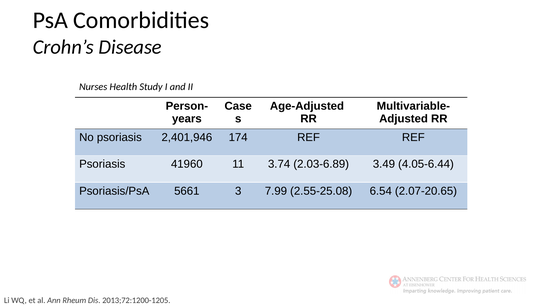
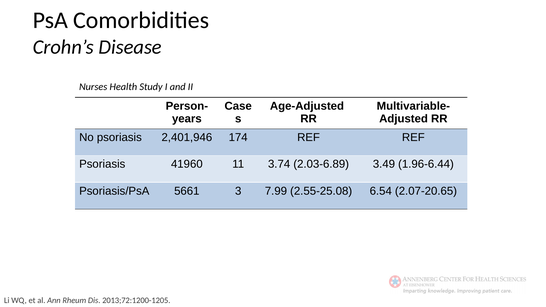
4.05-6.44: 4.05-6.44 -> 1.96-6.44 (426, 164)
